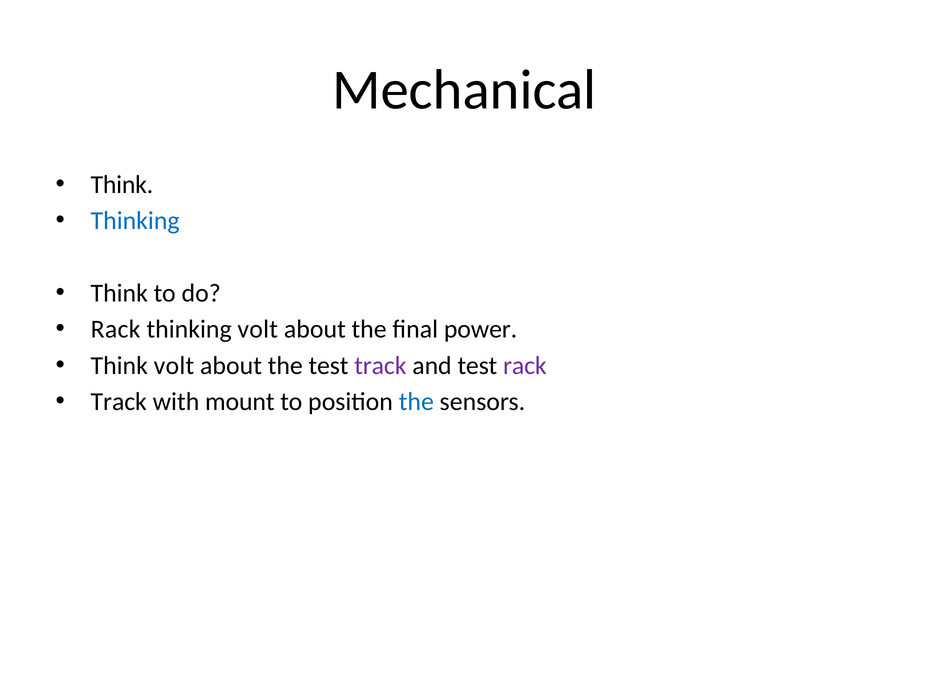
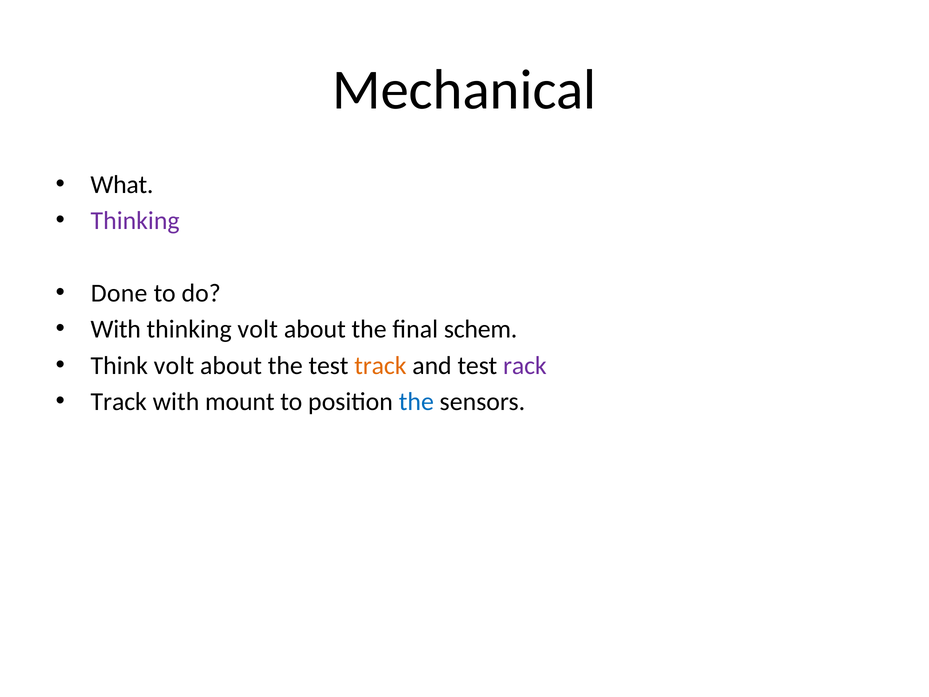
Think: Think -> What (122, 185)
Thinking colour: blue -> purple (135, 221)
Think: Think -> Done (119, 293)
Rack: Rack -> With (116, 329)
power: power -> schem (481, 329)
track colour: purple -> orange (380, 365)
